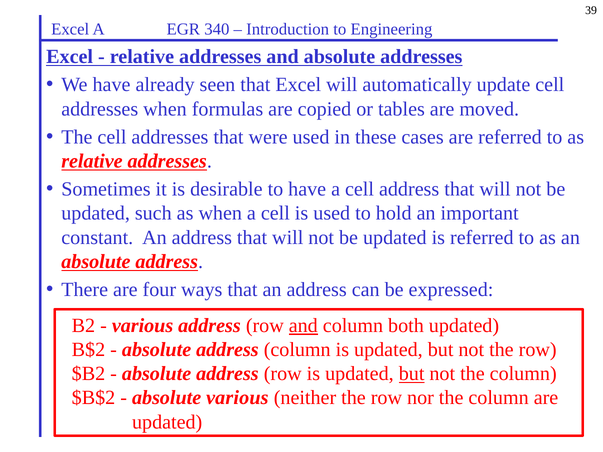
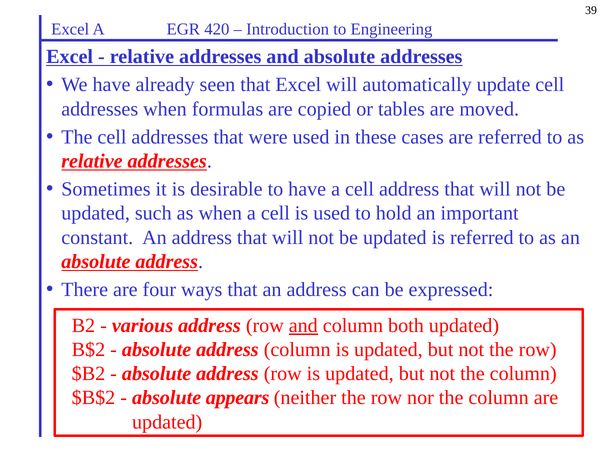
340: 340 -> 420 (217, 29)
but underline: present -> none (412, 374)
absolute various: various -> appears (238, 398)
